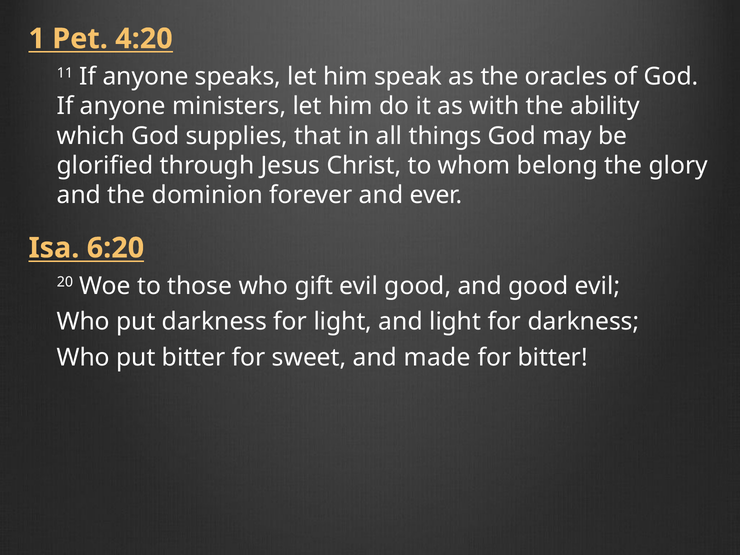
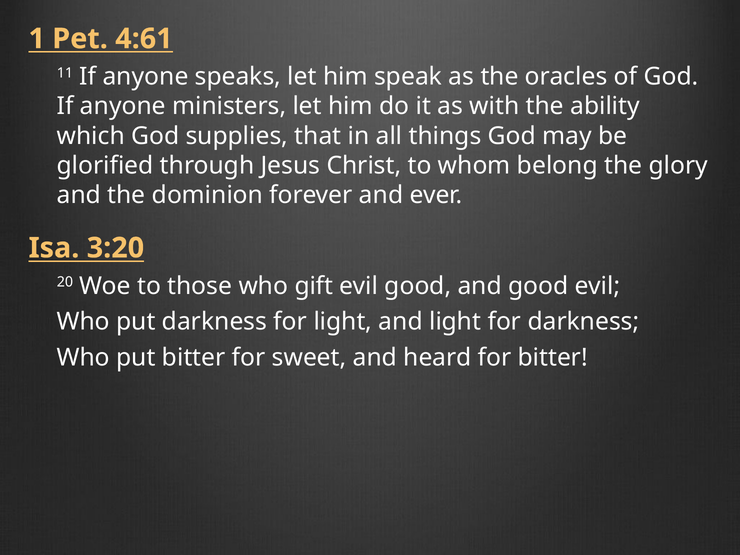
4:20: 4:20 -> 4:61 (144, 39)
6:20: 6:20 -> 3:20 (115, 248)
made: made -> heard (437, 357)
